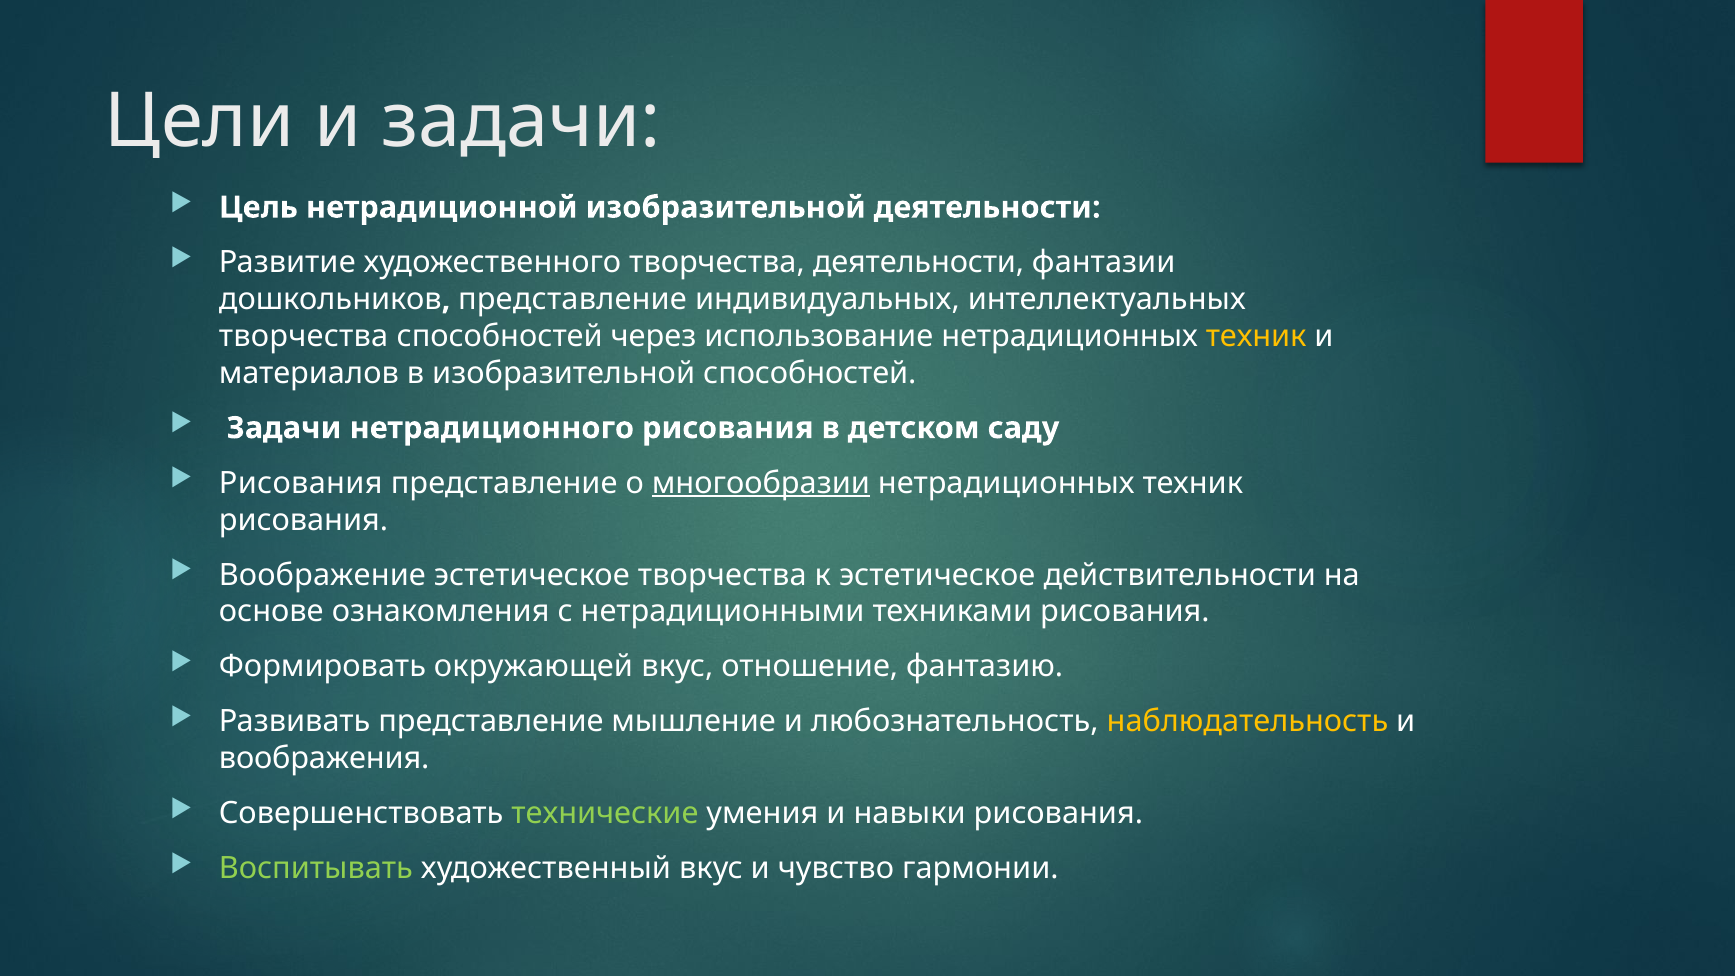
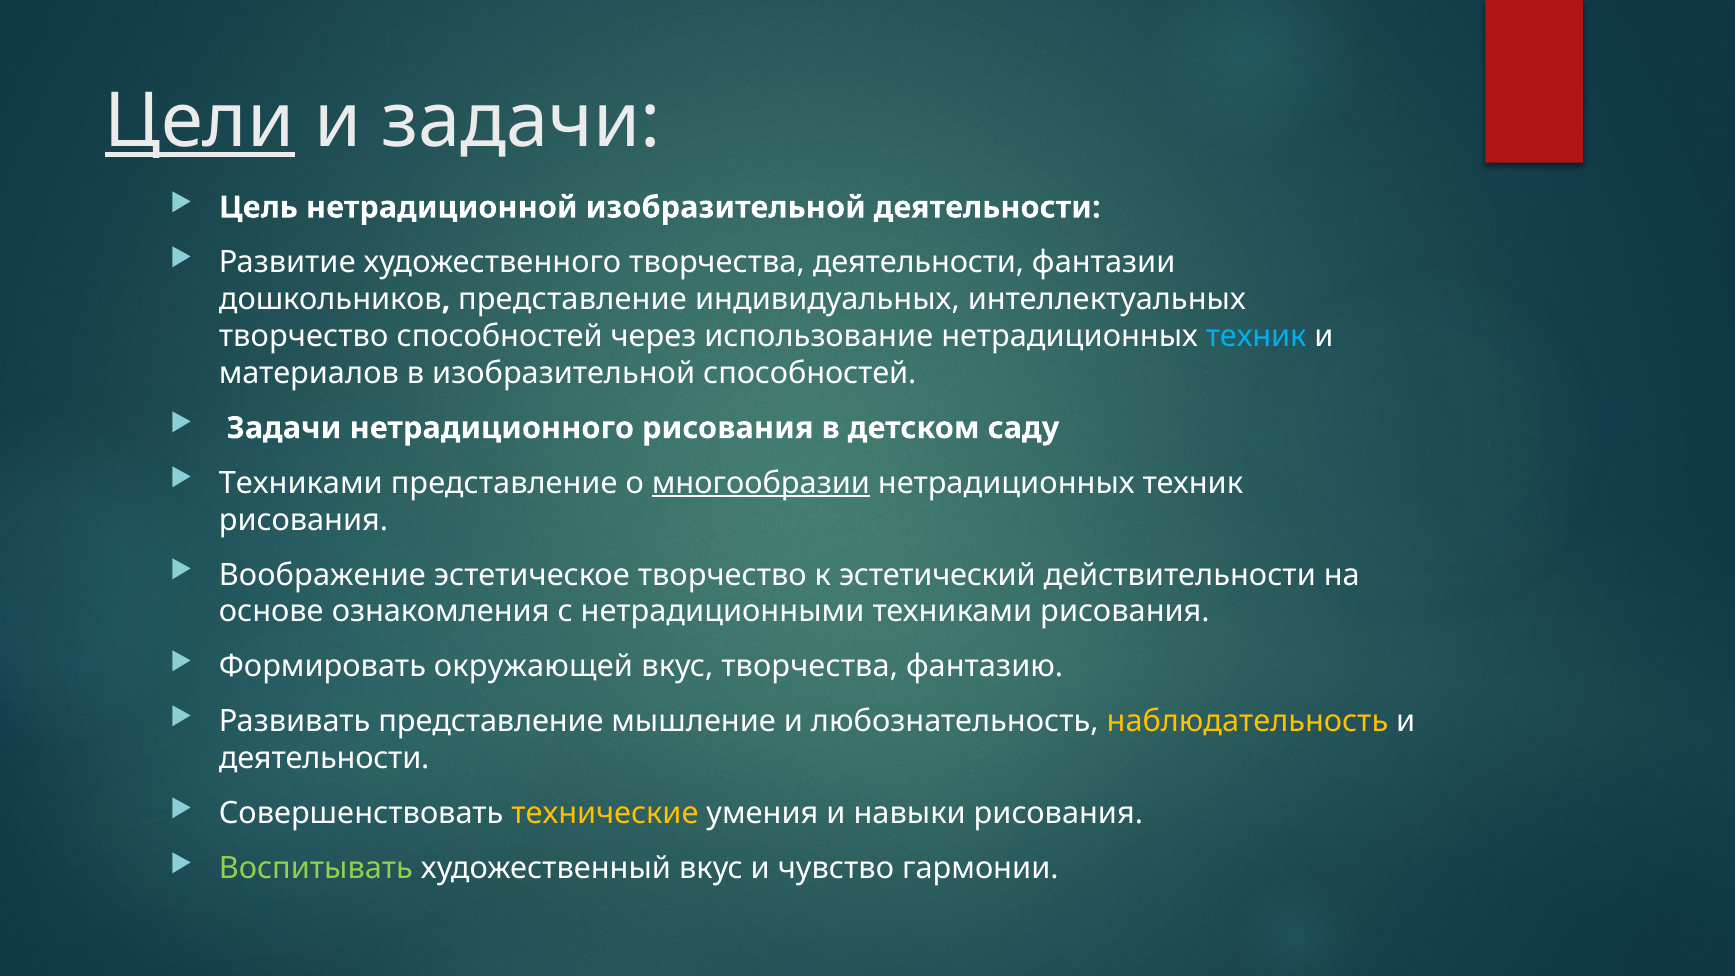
Цели underline: none -> present (200, 122)
творчества: творчества -> творчество (304, 336)
техник colour: yellow -> light blue (1256, 336)
Рисования: Рисования -> Техниками (301, 483)
эстетическое творчества: творчества -> творчество (722, 575)
к эстетическое: эстетическое -> эстетический (937, 575)
вкус отношение: отношение -> творчества (810, 667)
воображения: воображения -> деятельности (324, 759)
технические colour: light green -> yellow (605, 814)
